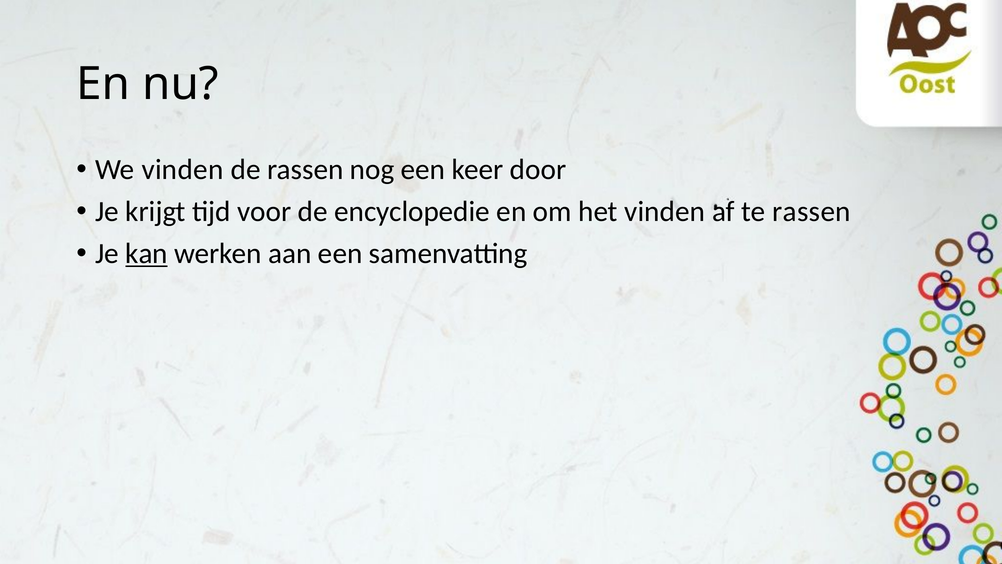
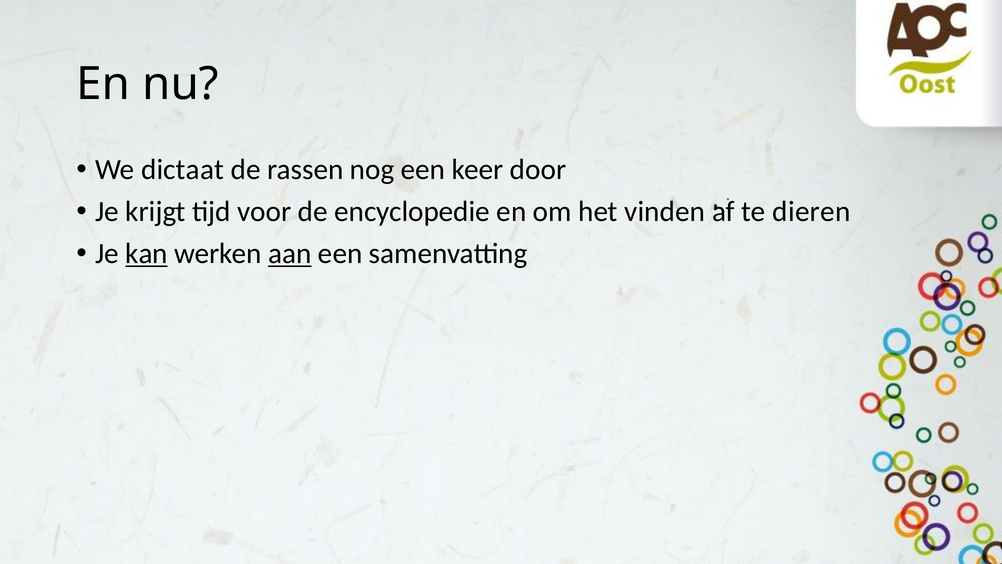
We vinden: vinden -> dictaat (183, 169)
te rassen: rassen -> dieren (811, 211)
aan underline: none -> present (290, 253)
